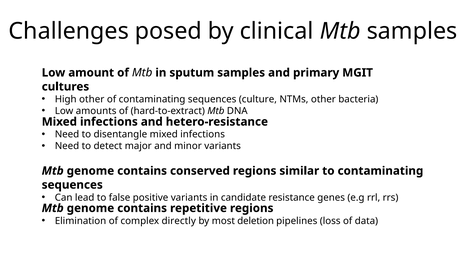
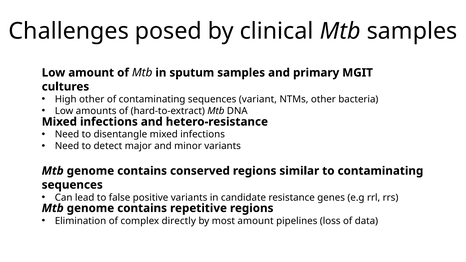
culture: culture -> variant (258, 99)
most deletion: deletion -> amount (256, 221)
